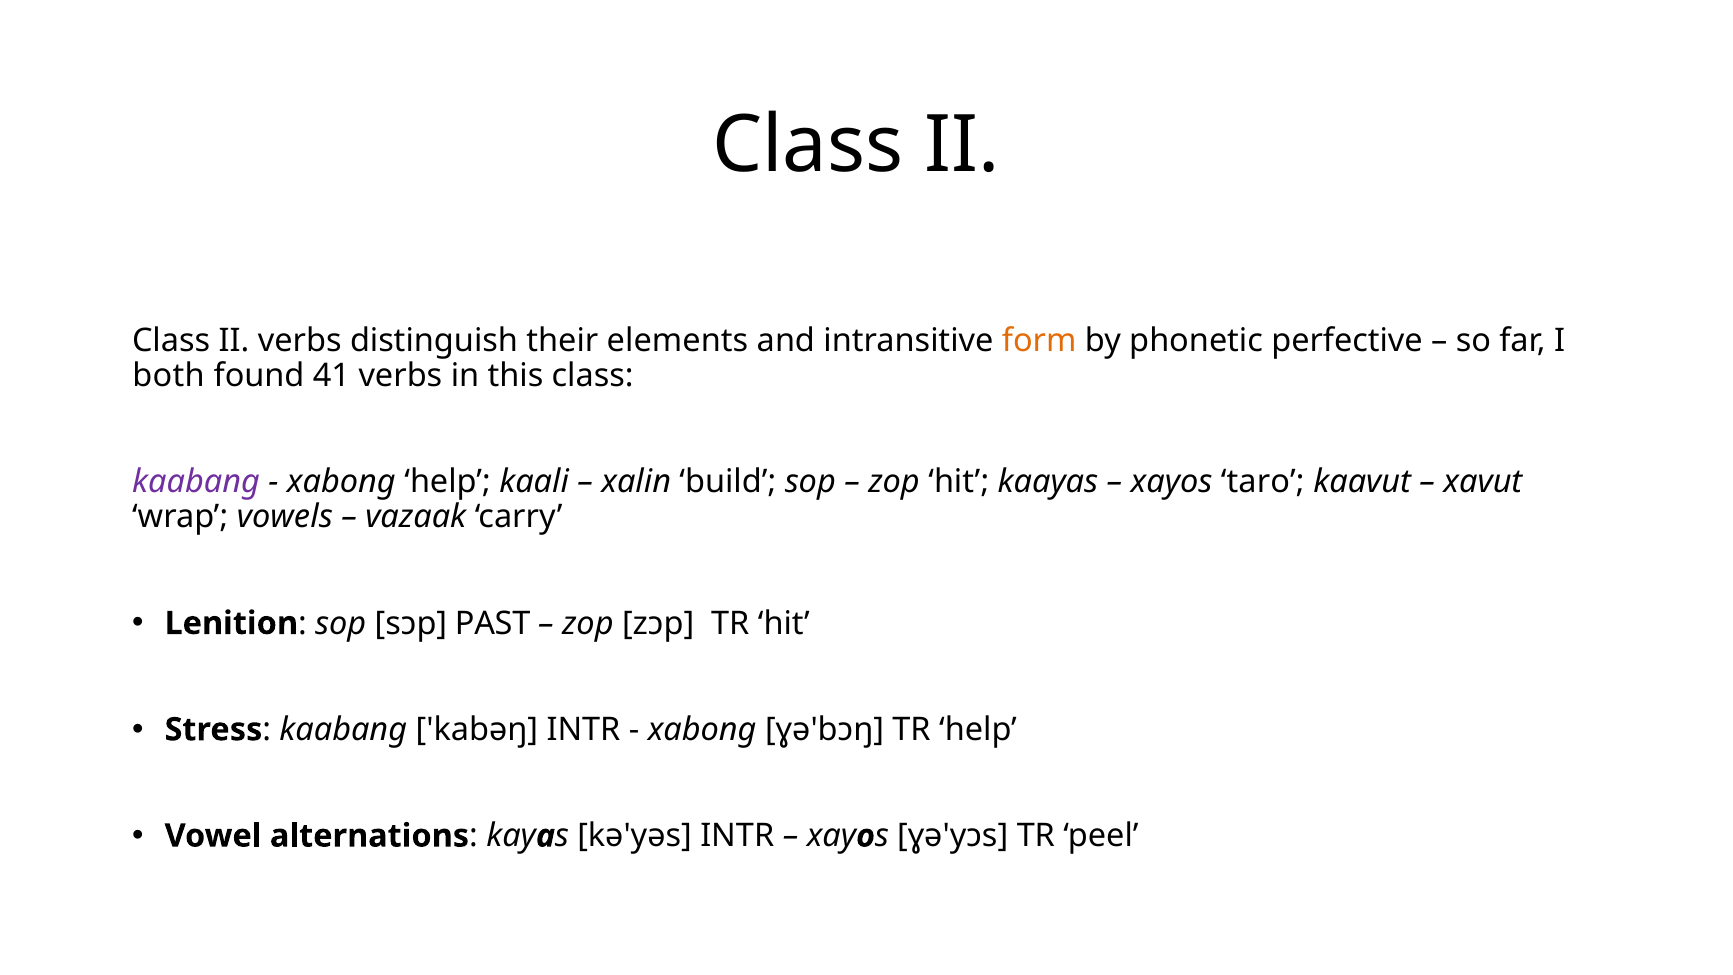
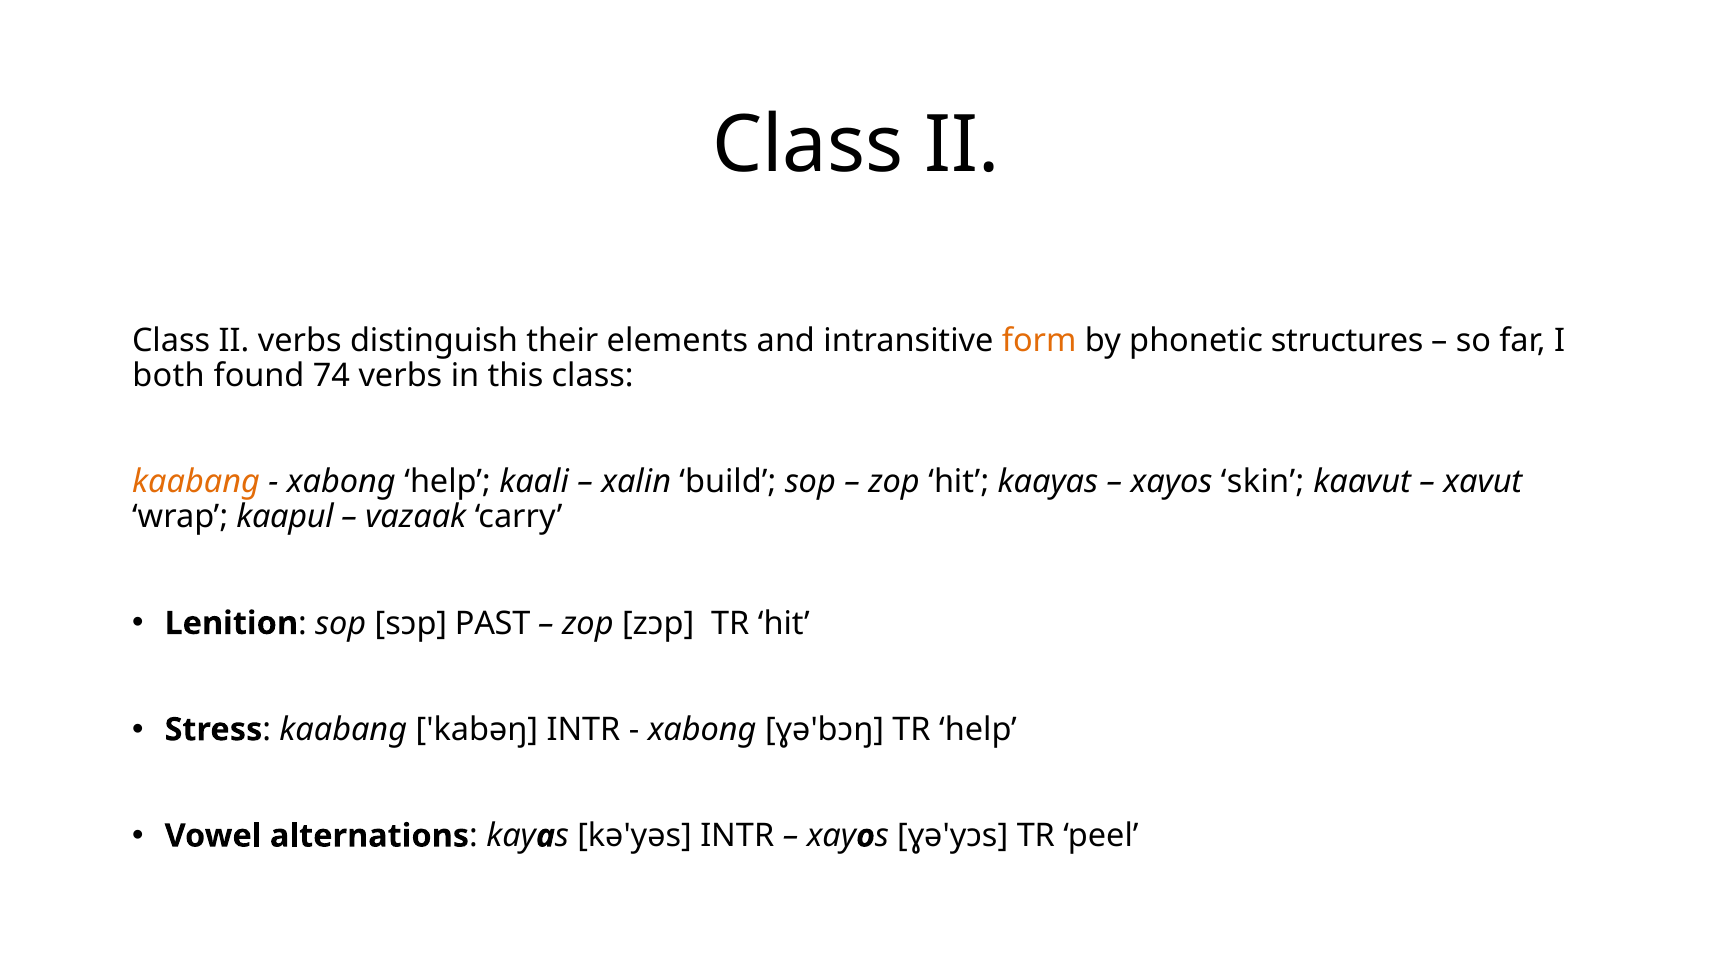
perfective: perfective -> structures (1347, 340)
41: 41 -> 74 (331, 376)
kaabang colour: purple -> orange (196, 482)
taro: taro -> skin (1263, 482)
vowels: vowels -> kaapul (285, 517)
